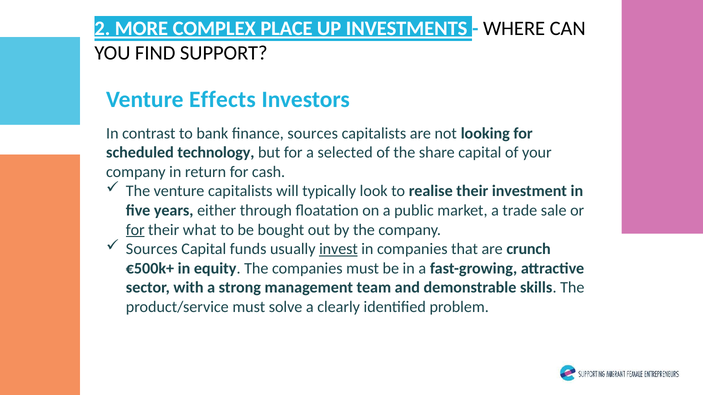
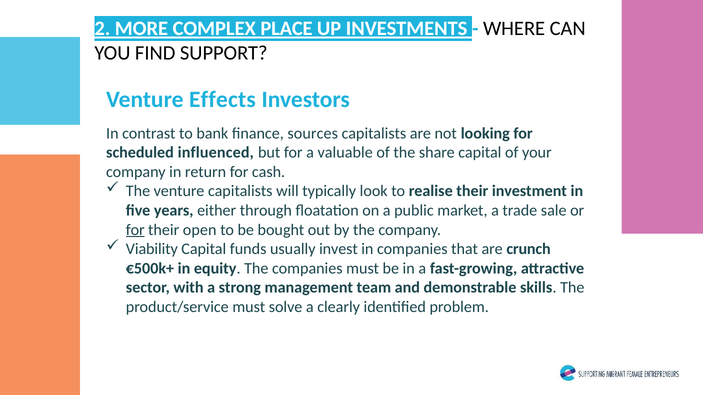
technology: technology -> influenced (216, 153)
selected: selected -> valuable (345, 153)
what: what -> open (200, 230)
Sources: Sources -> Viability (152, 249)
invest underline: present -> none (338, 249)
